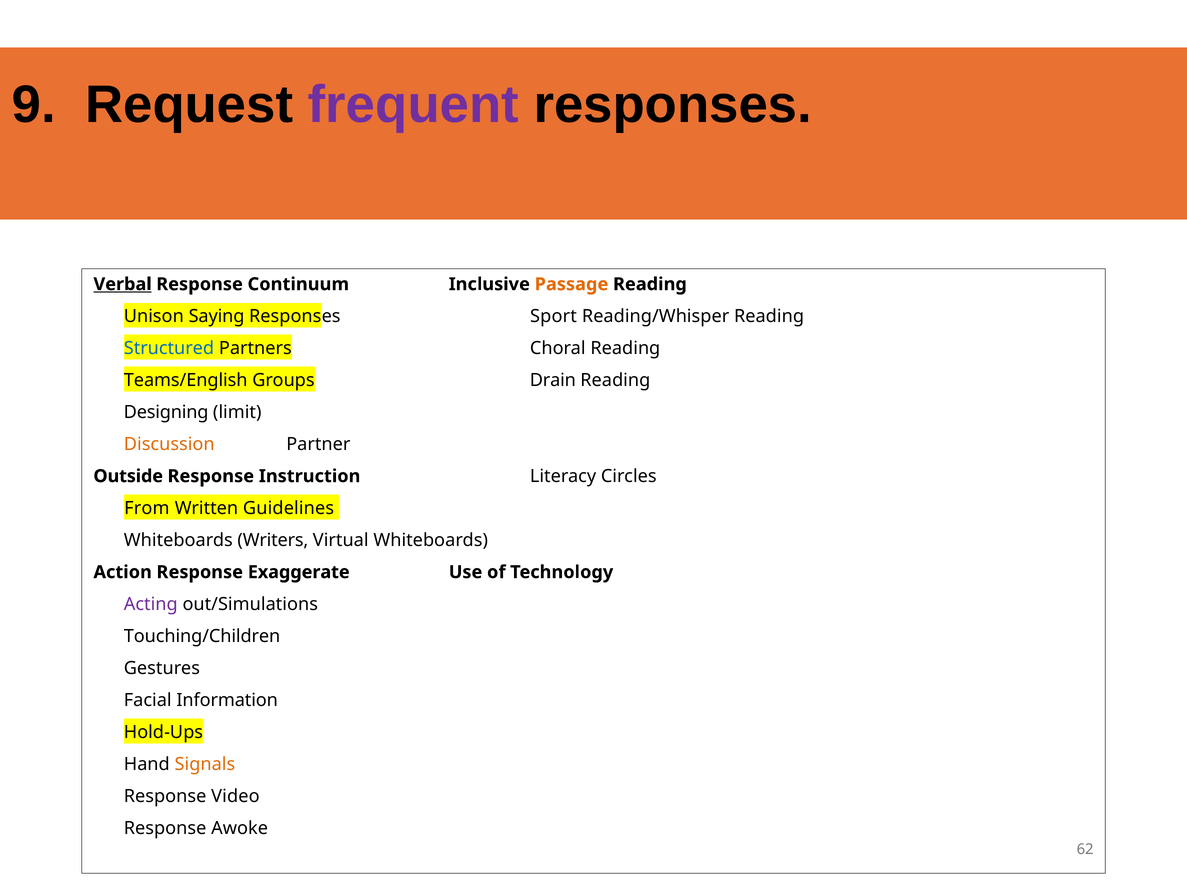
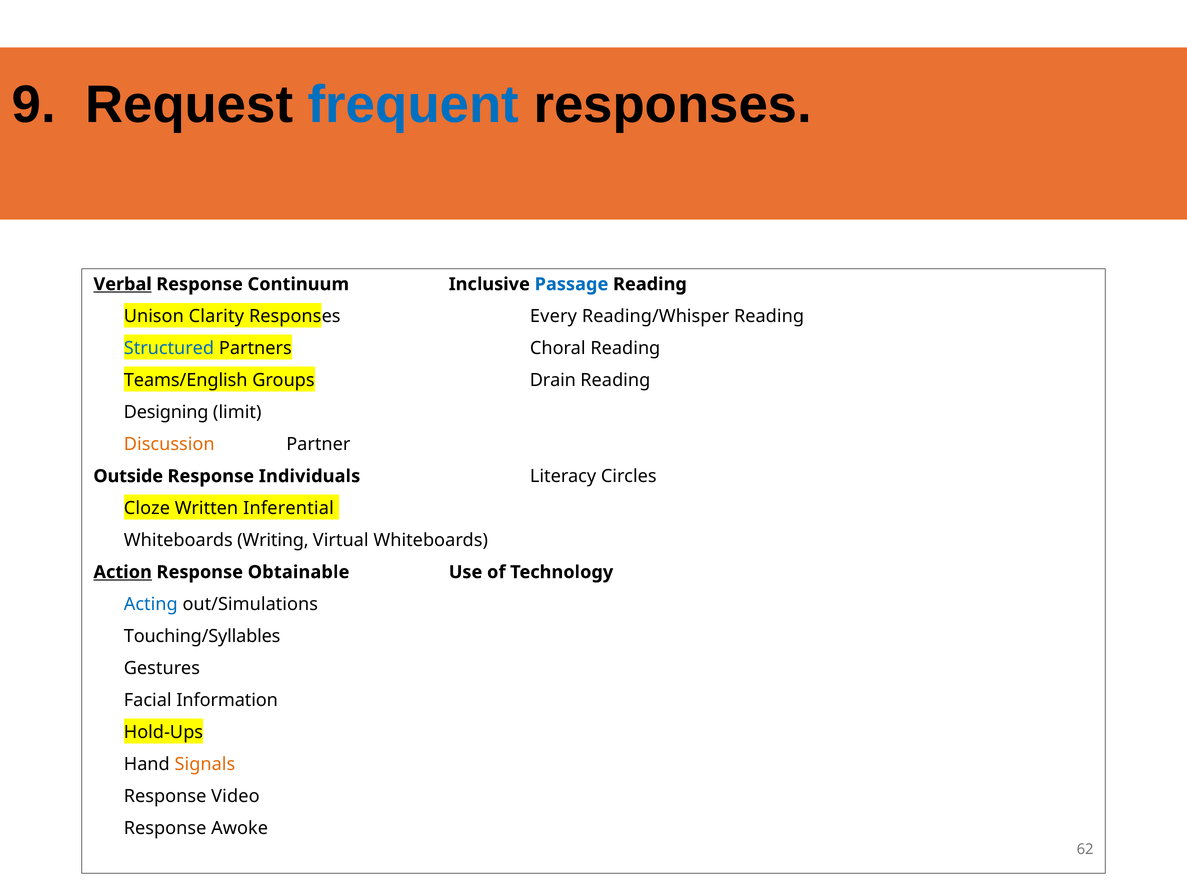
frequent colour: purple -> blue (413, 105)
Passage colour: orange -> blue (571, 284)
Saying: Saying -> Clarity (216, 316)
Sport: Sport -> Every (553, 316)
Instruction: Instruction -> Individuals (310, 476)
From: From -> Cloze (147, 508)
Guidelines: Guidelines -> Inferential (289, 508)
Writers: Writers -> Writing (273, 540)
Action underline: none -> present (123, 572)
Exaggerate: Exaggerate -> Obtainable (299, 572)
Acting colour: purple -> blue (151, 604)
Touching/Children: Touching/Children -> Touching/Syllables (202, 636)
